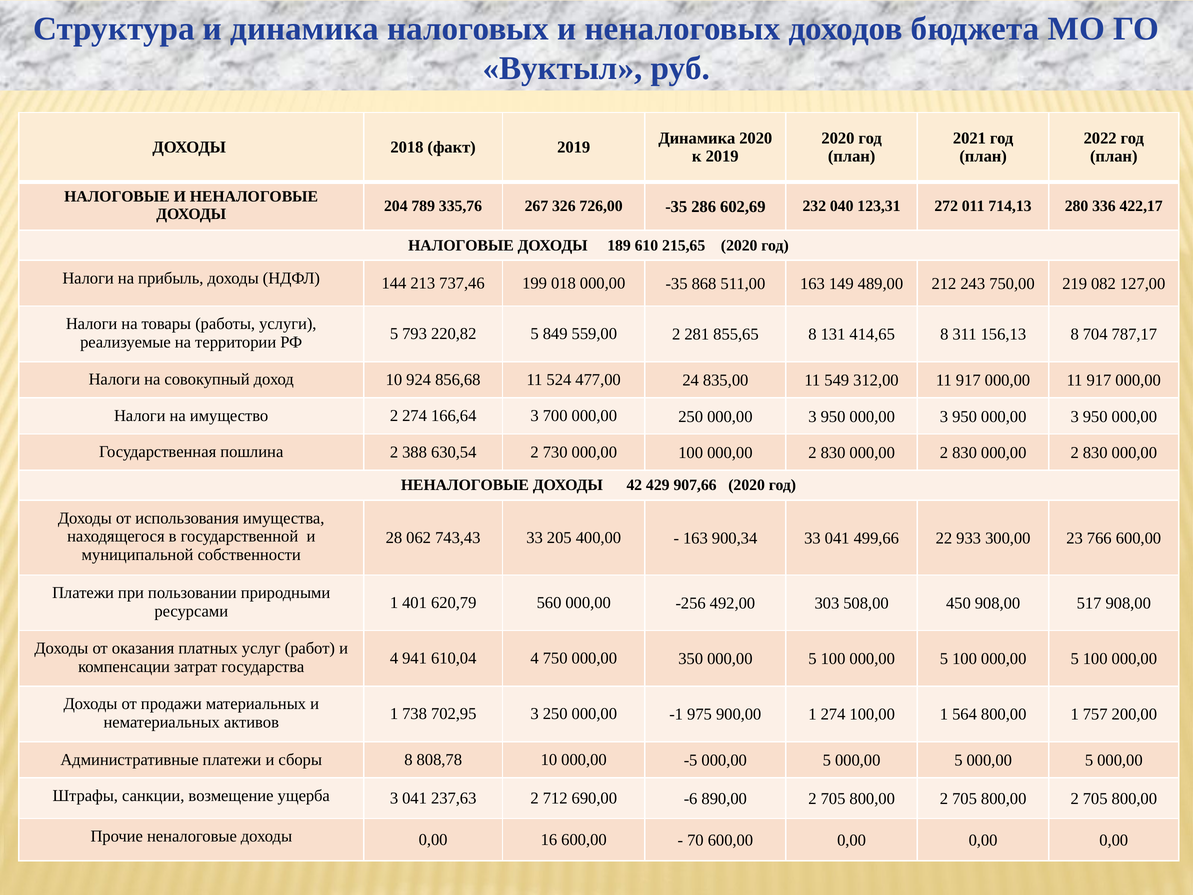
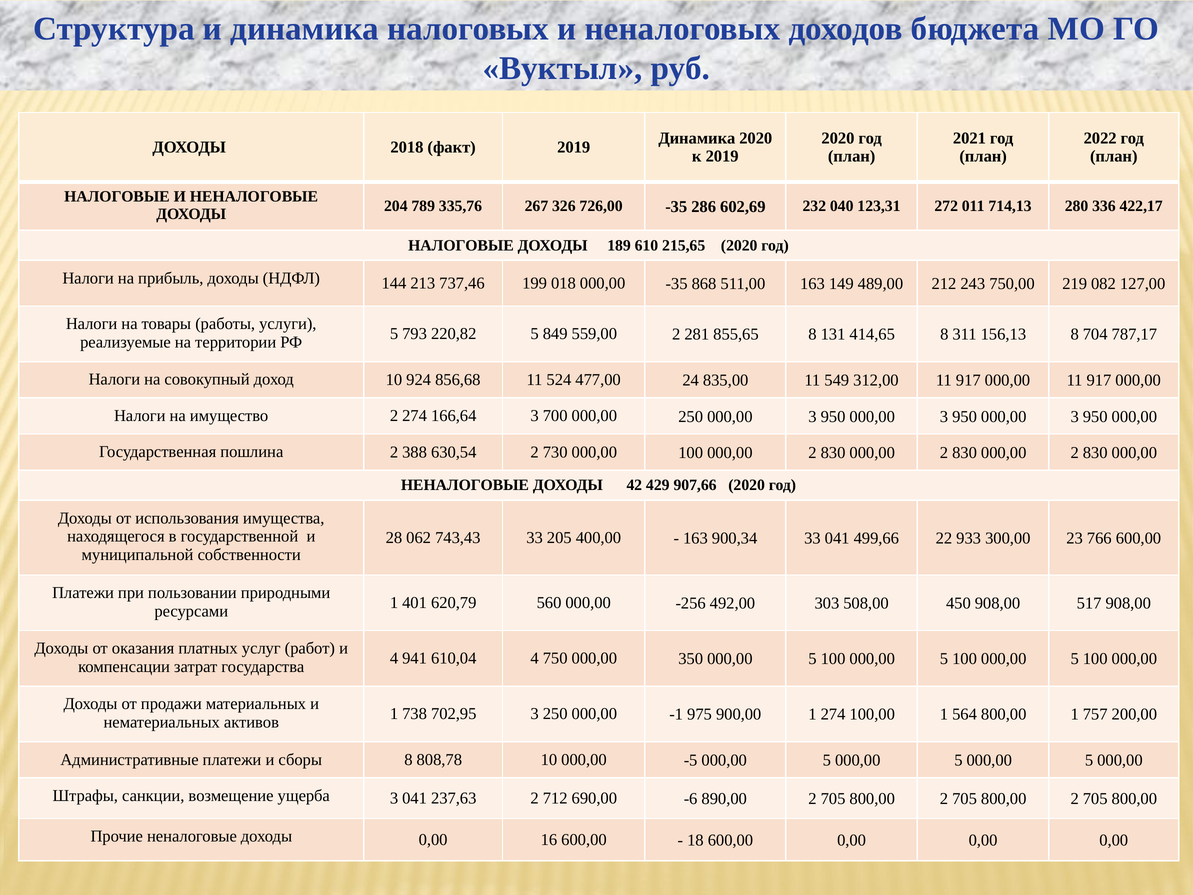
70: 70 -> 18 (695, 840)
